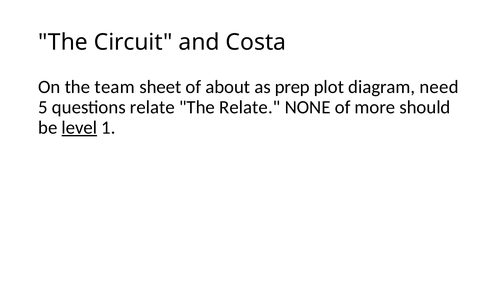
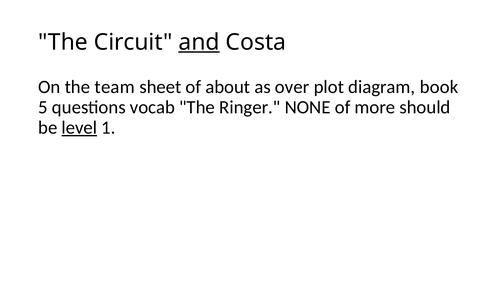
and underline: none -> present (199, 42)
prep: prep -> over (292, 87)
need: need -> book (439, 87)
questions relate: relate -> vocab (152, 107)
The Relate: Relate -> Ringer (250, 107)
